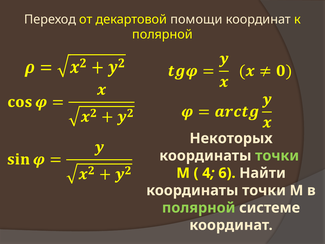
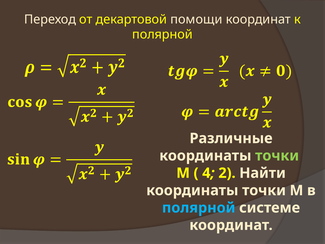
Некоторых: Некоторых -> Различные (231, 138)
6: 6 -> 2 (227, 173)
полярной colour: light green -> light blue (199, 208)
